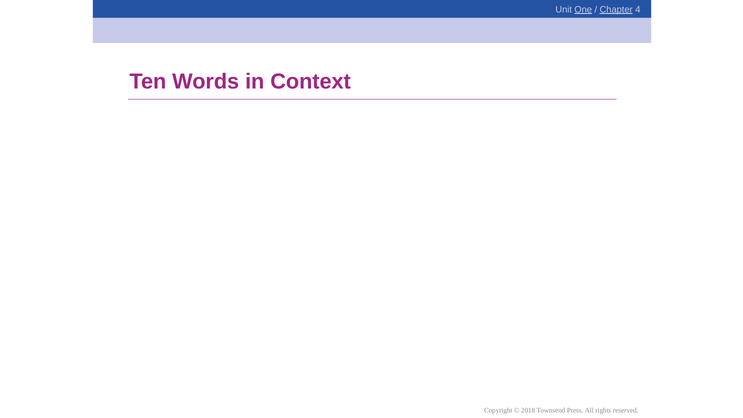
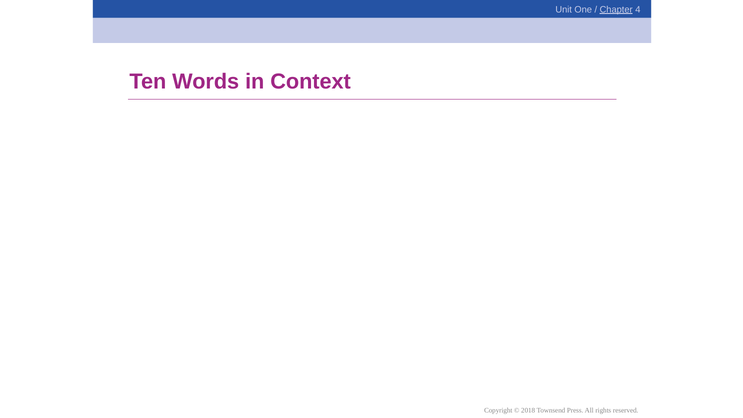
One underline: present -> none (583, 10)
